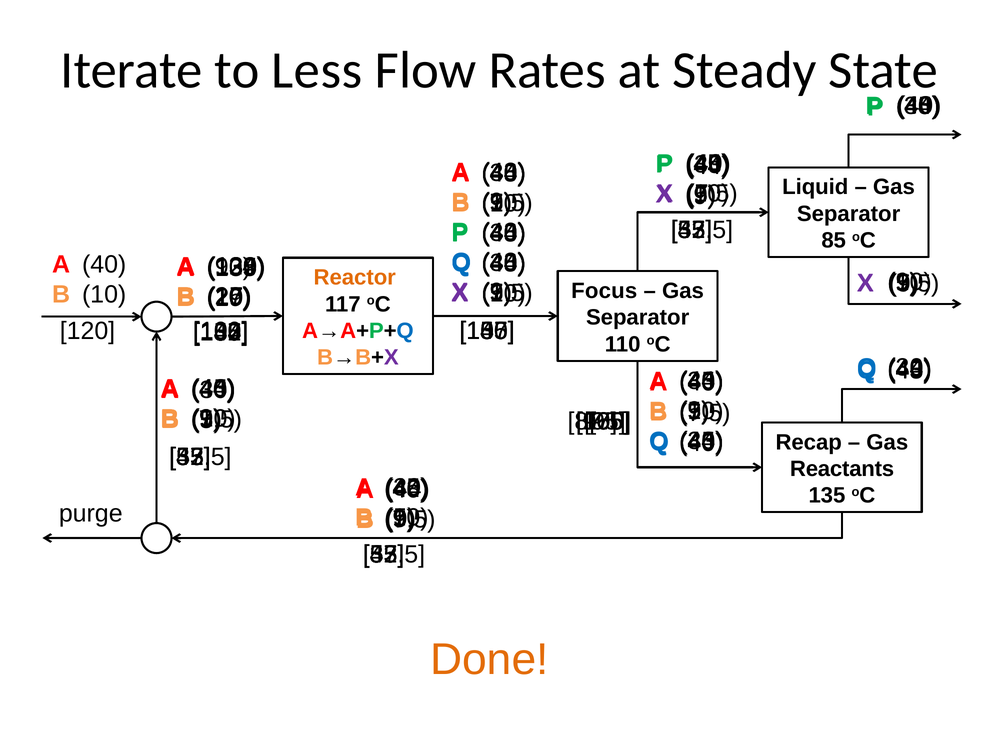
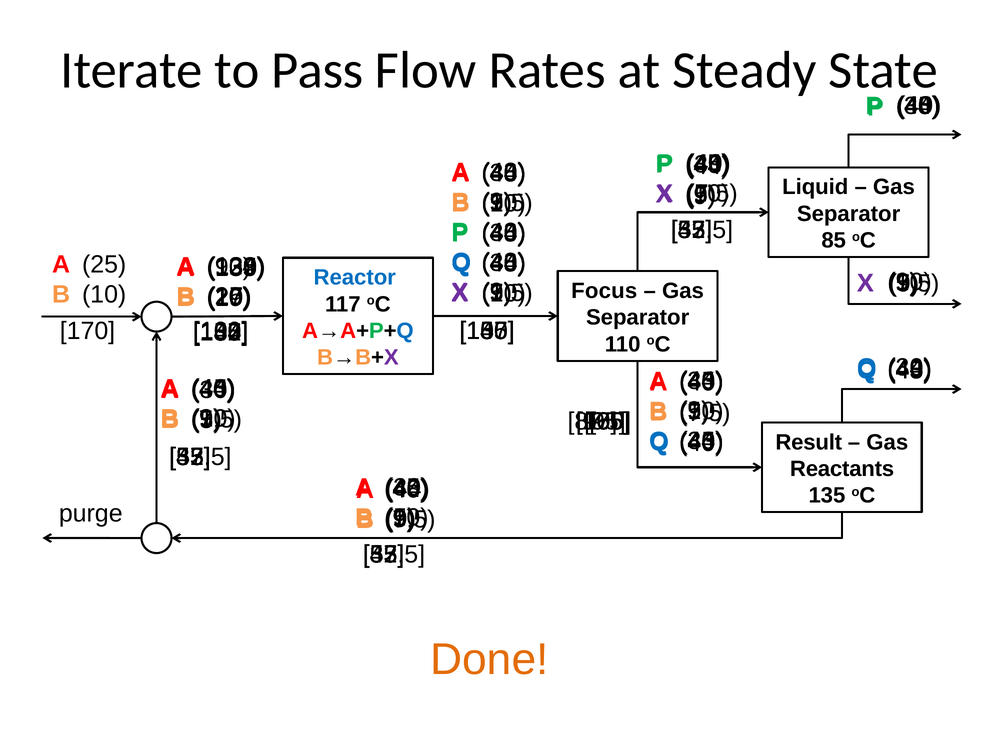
Less: Less -> Pass (317, 70)
40: 40 -> 25 (104, 264)
Reactor colour: orange -> blue (355, 277)
120: 120 -> 170 (87, 331)
Recap: Recap -> Result (809, 442)
